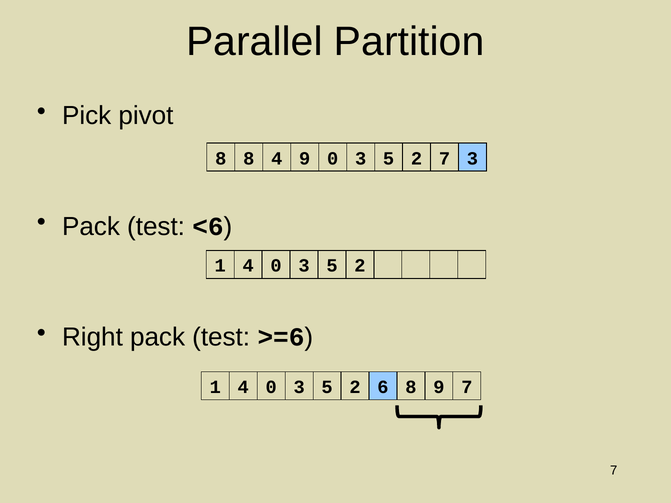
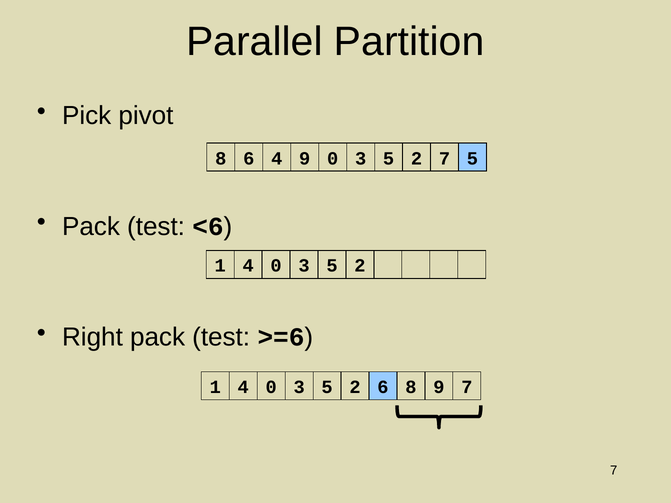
8 8: 8 -> 6 (249, 158)
7 3: 3 -> 5 (472, 158)
